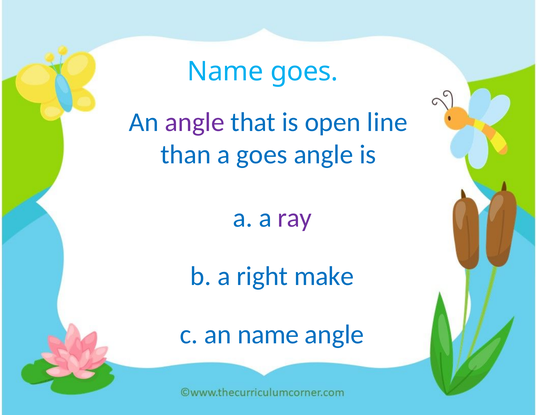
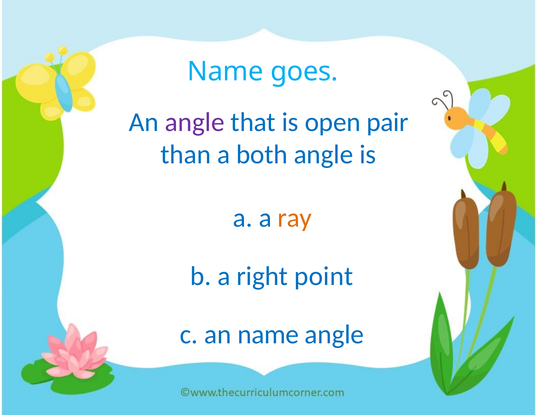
line: line -> pair (388, 122)
a goes: goes -> both (262, 155)
ray colour: purple -> orange (295, 218)
make: make -> point (324, 276)
